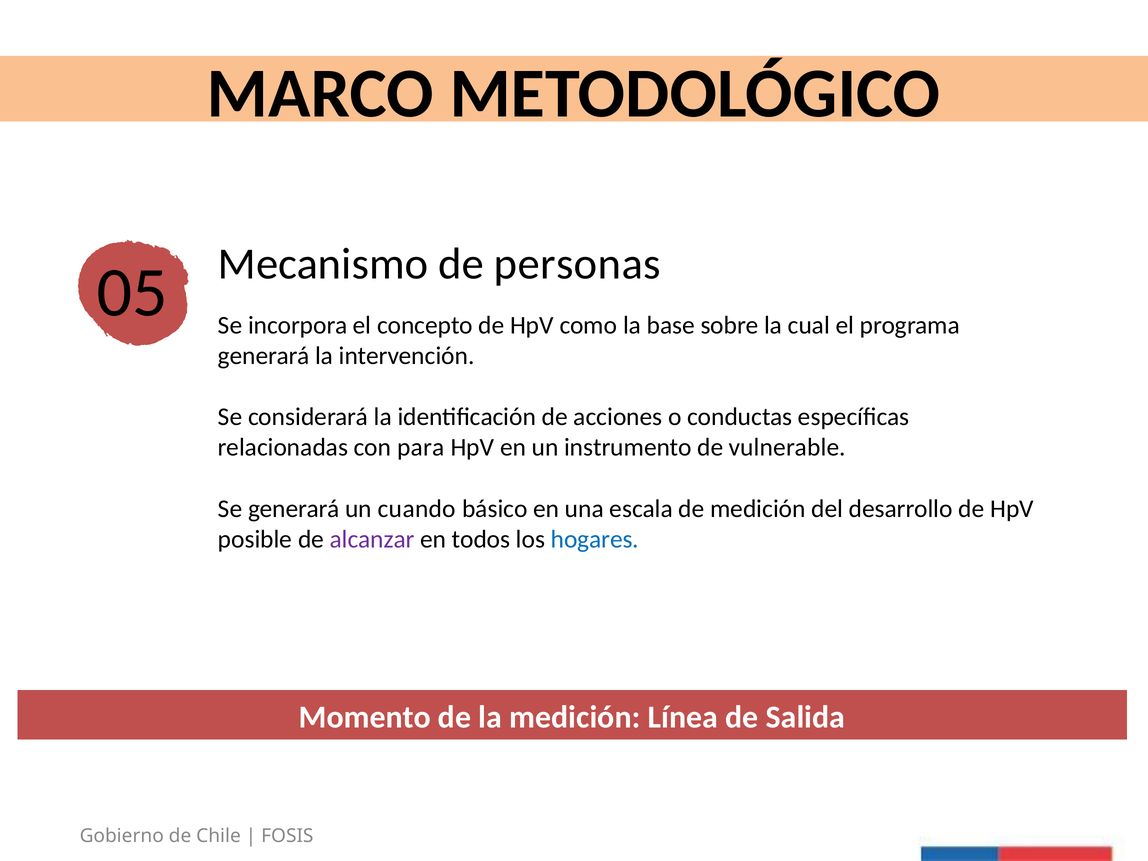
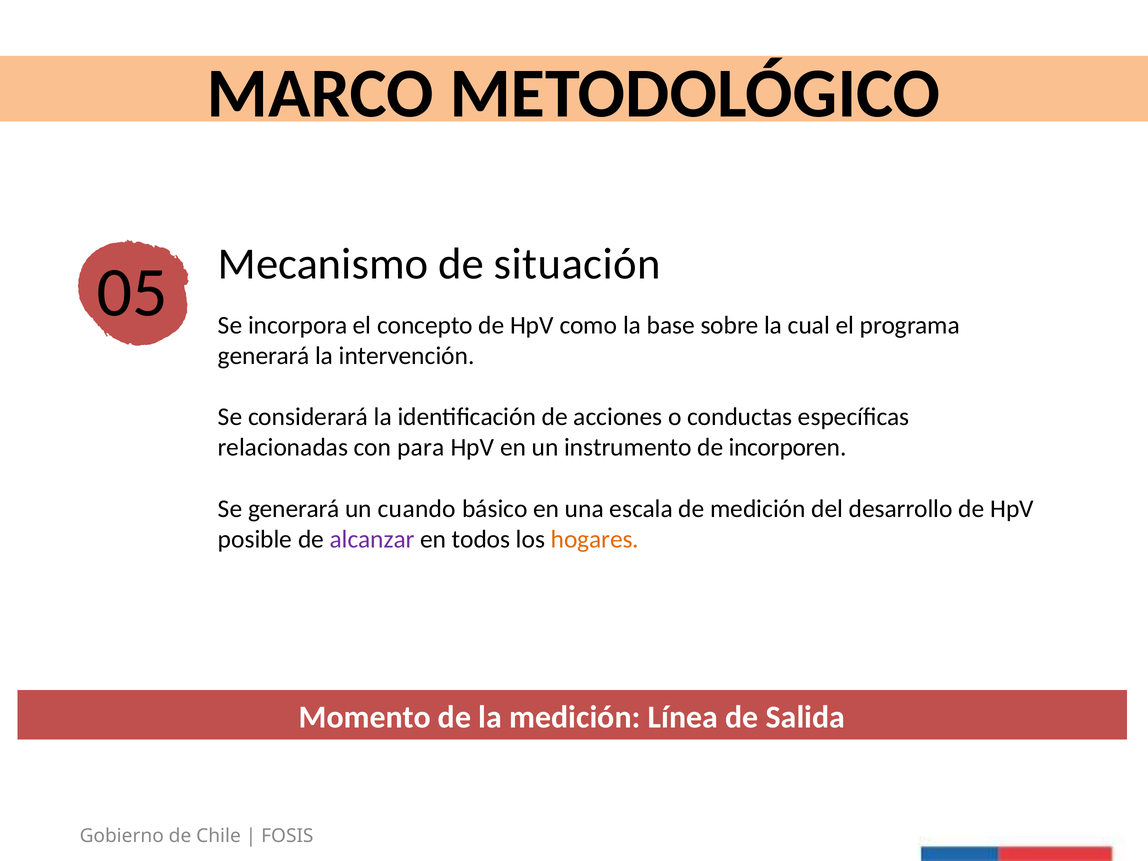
personas: personas -> situación (577, 264)
vulnerable: vulnerable -> incorporen (787, 448)
hogares colour: blue -> orange (595, 539)
